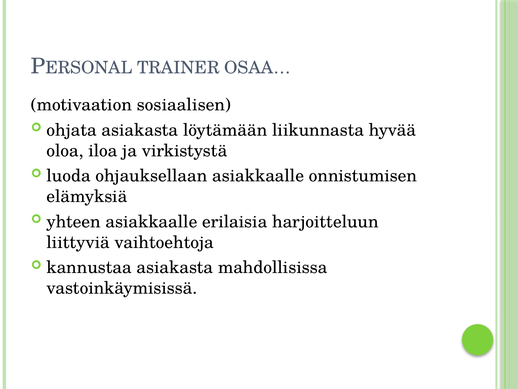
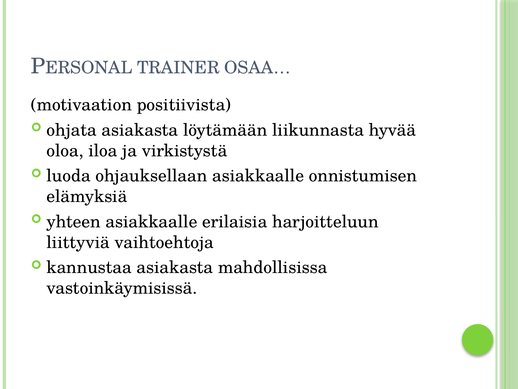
sosiaalisen: sosiaalisen -> positiivista (184, 105)
